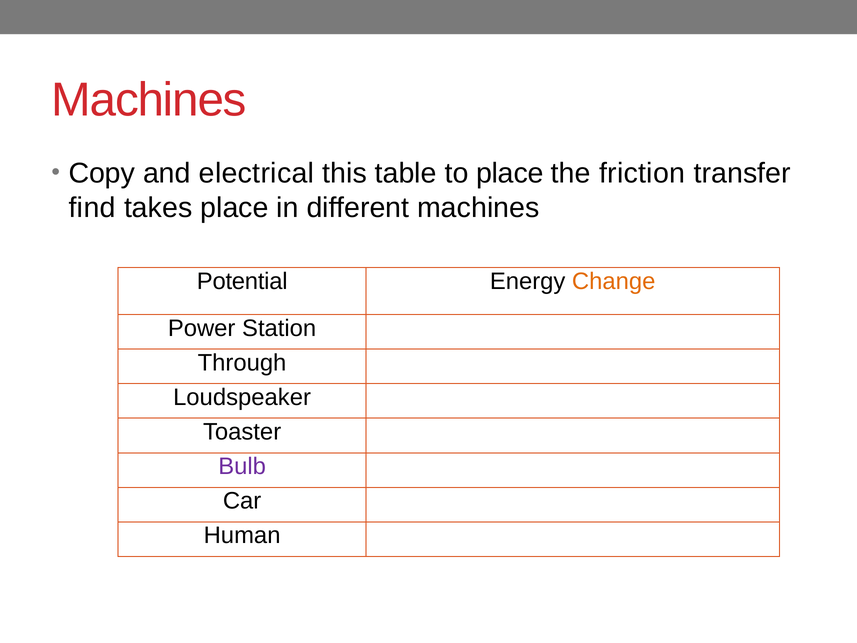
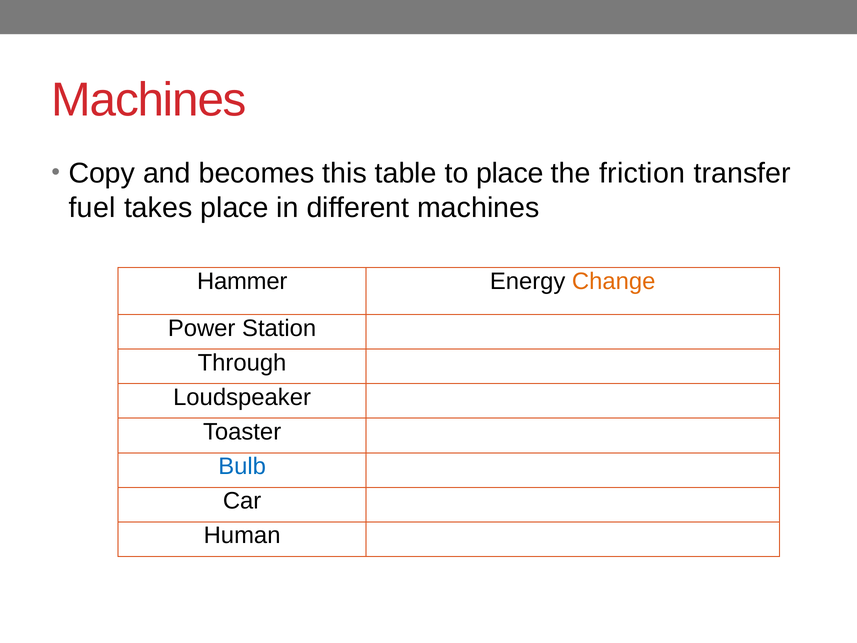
electrical: electrical -> becomes (257, 173)
find: find -> fuel (92, 208)
Potential: Potential -> Hammer (242, 281)
Bulb colour: purple -> blue (242, 466)
